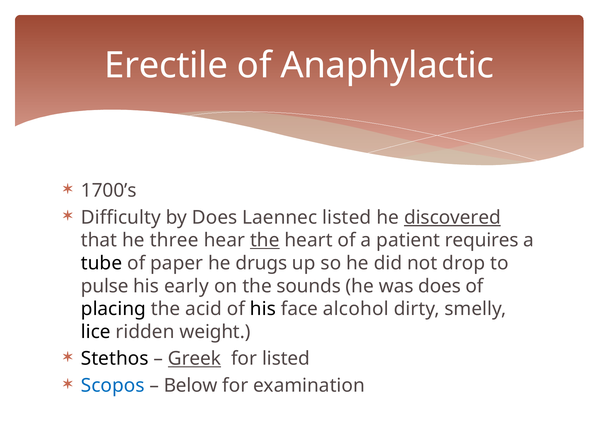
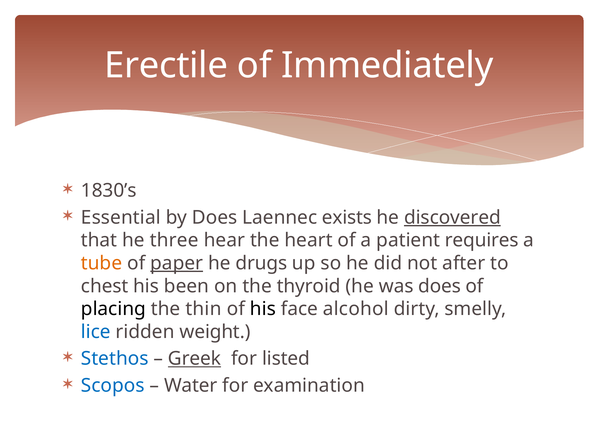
Anaphylactic: Anaphylactic -> Immediately (387, 66)
1700’s: 1700’s -> 1830’s (109, 191)
Difficulty: Difficulty -> Essential (121, 218)
Laennec listed: listed -> exists (347, 218)
the underline: present -> none (265, 241)
tube colour: black -> orange (102, 263)
paper underline: none -> present (177, 263)
drop: drop -> after (464, 263)
pulse: pulse -> chest (105, 286)
early: early -> been (187, 286)
sounds: sounds -> thyroid (309, 286)
acid: acid -> thin (204, 309)
lice colour: black -> blue (96, 332)
Stethos colour: black -> blue (115, 359)
Below: Below -> Water (191, 386)
